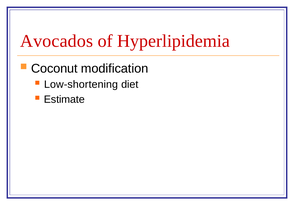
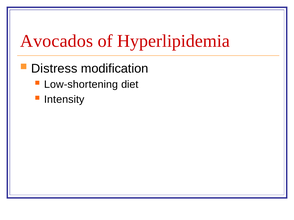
Coconut: Coconut -> Distress (54, 69)
Estimate: Estimate -> Intensity (64, 100)
